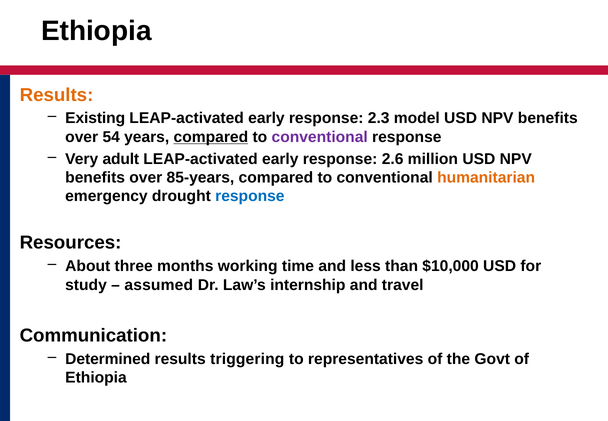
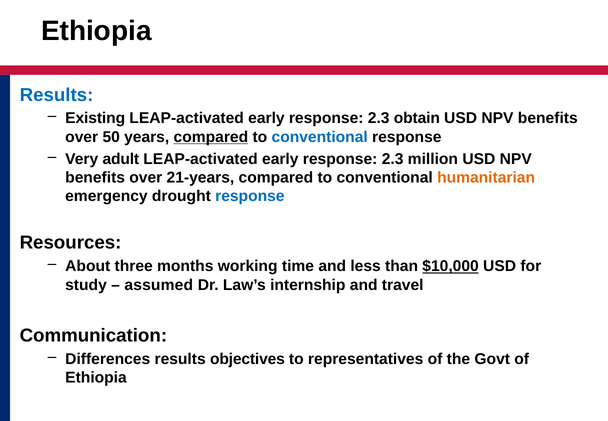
Results colour: orange -> blue (57, 95)
model: model -> obtain (417, 118)
54: 54 -> 50 (111, 137)
conventional colour: purple -> blue (320, 137)
2.6: 2.6 -> 2.3 (393, 159)
85-years: 85-years -> 21-years (200, 178)
$10,000 underline: none -> present (451, 266)
Determined: Determined -> Differences (108, 359)
triggering: triggering -> objectives (247, 359)
